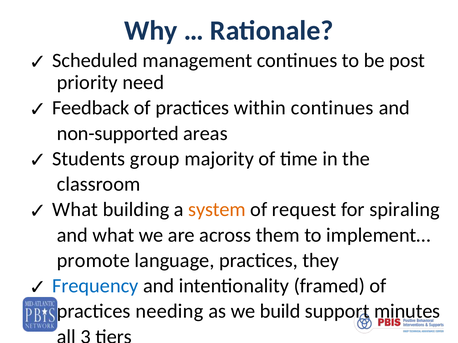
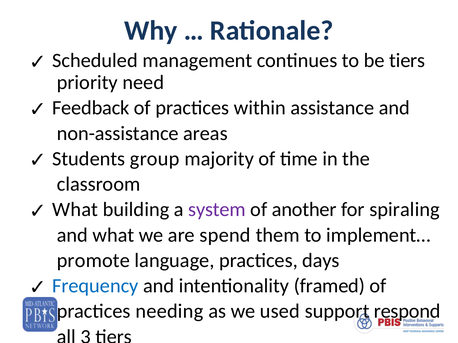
be post: post -> tiers (407, 61)
within continues: continues -> assistance (332, 108)
non-supported: non-supported -> non-assistance (118, 133)
system colour: orange -> purple (217, 210)
request: request -> another (304, 210)
across: across -> spend (225, 235)
they: they -> days (321, 261)
build: build -> used (280, 312)
minutes: minutes -> respond (407, 312)
